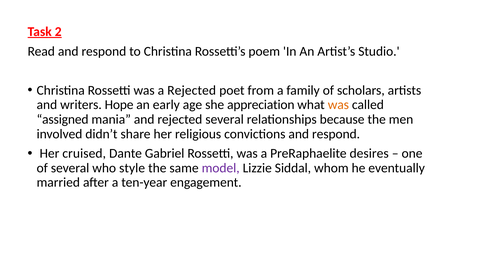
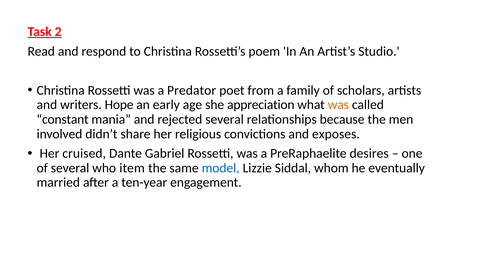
a Rejected: Rejected -> Predator (192, 90)
assigned: assigned -> constant (63, 119)
convictions and respond: respond -> exposes (336, 134)
style: style -> item (132, 168)
model colour: purple -> blue (221, 168)
